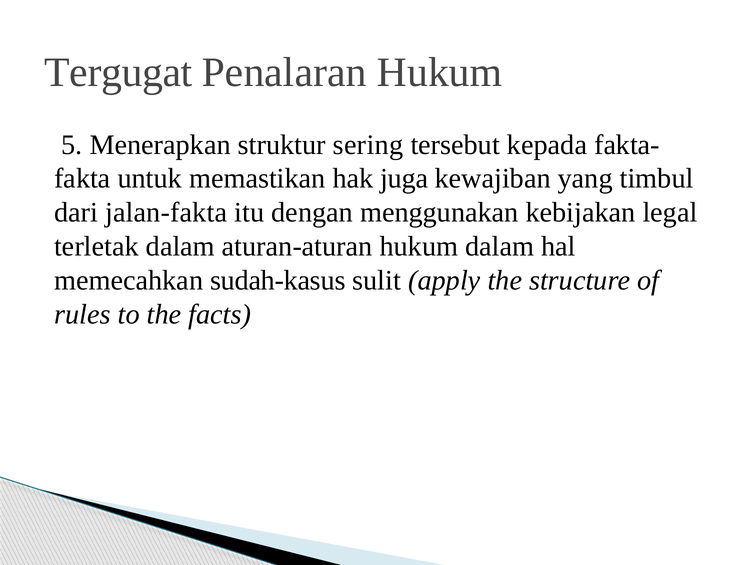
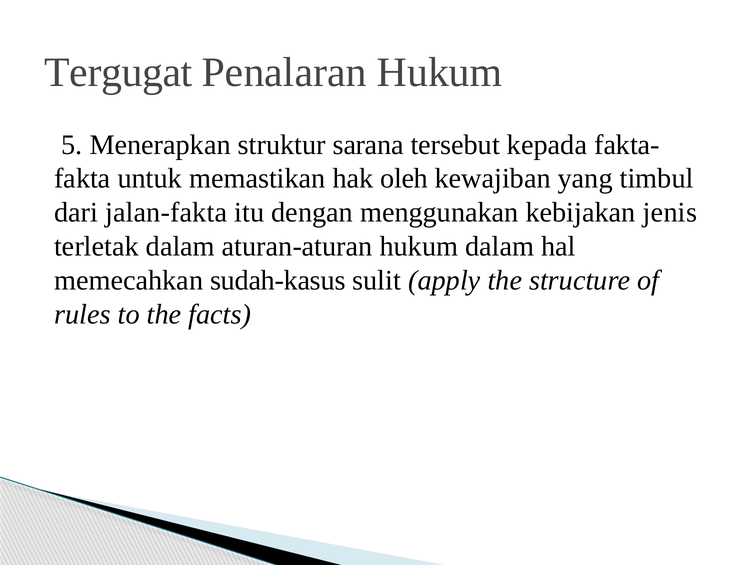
sering: sering -> sarana (368, 145)
juga: juga -> oleh (404, 179)
legal: legal -> jenis (670, 213)
